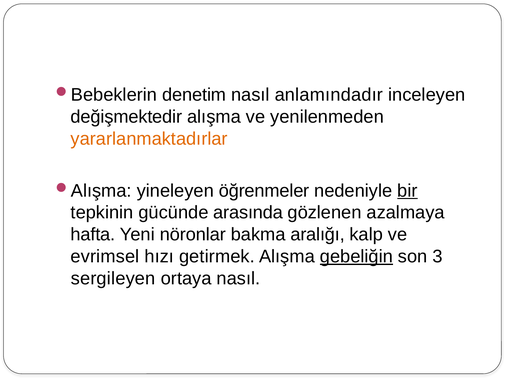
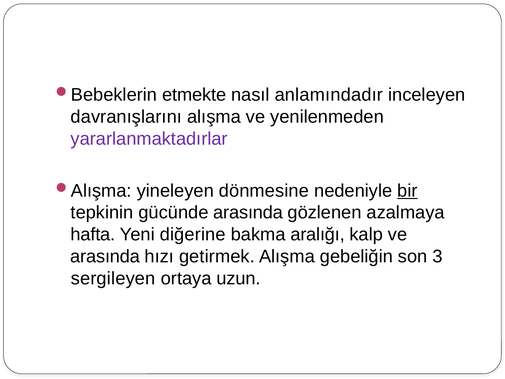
denetim: denetim -> etmekte (194, 95)
değişmektedir: değişmektedir -> davranışlarını (126, 117)
yararlanmaktadırlar colour: orange -> purple (149, 139)
öğrenmeler: öğrenmeler -> dönmesine (264, 191)
nöronlar: nöronlar -> diğerine (193, 234)
evrimsel: evrimsel -> arasında (105, 256)
gebeliğin underline: present -> none (356, 256)
ortaya nasıl: nasıl -> uzun (238, 278)
